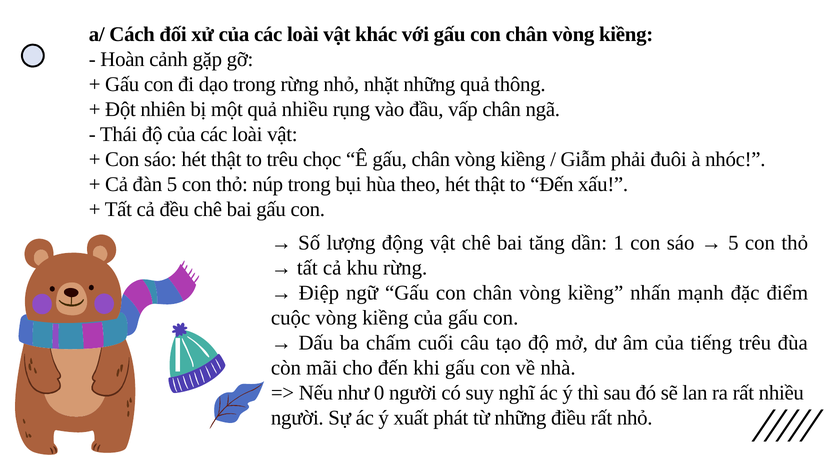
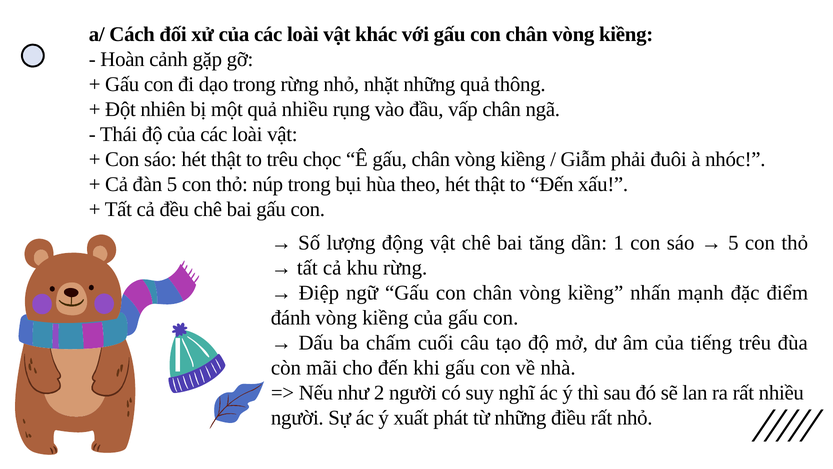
cuộc: cuộc -> đánh (291, 318)
0: 0 -> 2 (379, 393)
